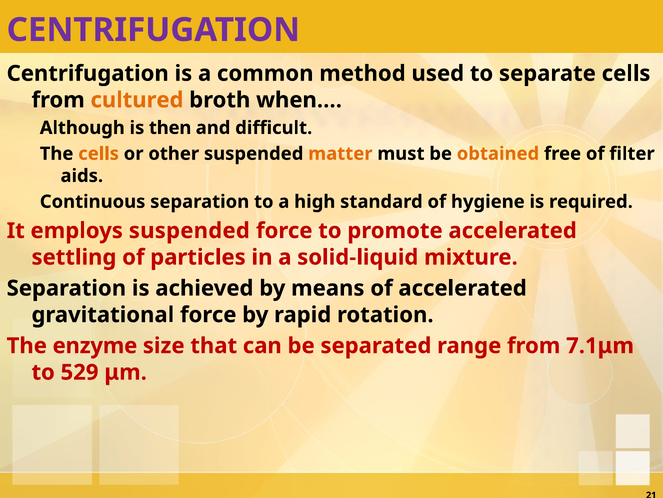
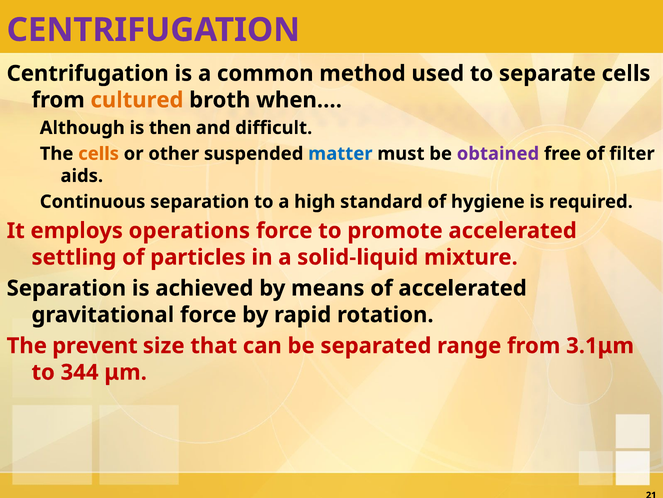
matter colour: orange -> blue (340, 153)
obtained colour: orange -> purple (498, 153)
employs suspended: suspended -> operations (189, 230)
enzyme: enzyme -> prevent (95, 345)
7.1μm: 7.1μm -> 3.1μm (600, 345)
529: 529 -> 344 (80, 372)
